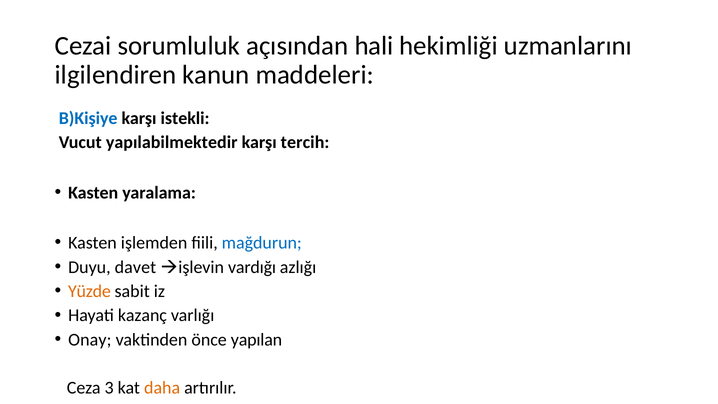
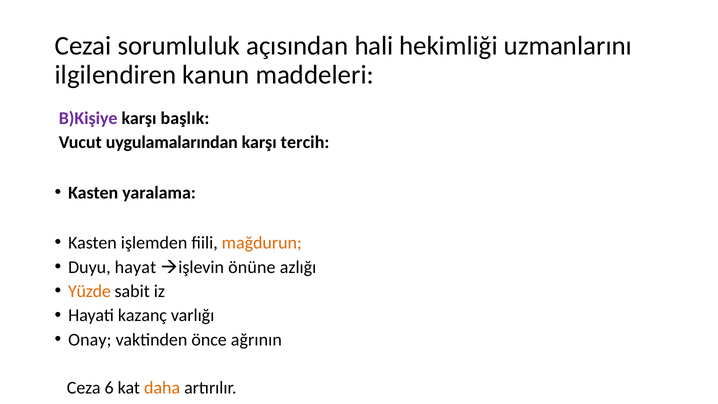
B)Kişiye colour: blue -> purple (88, 118)
istekli: istekli -> başlık (185, 118)
yapılabilmektedir: yapılabilmektedir -> uygulamalarından (172, 142)
mağdurun colour: blue -> orange (262, 243)
davet: davet -> hayat (135, 267)
vardığı: vardığı -> önüne (252, 267)
yapılan: yapılan -> ağrının (256, 340)
3: 3 -> 6 (109, 388)
